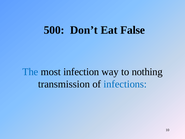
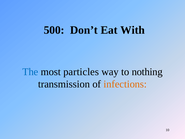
False: False -> With (133, 30)
infection: infection -> particles (81, 72)
infections colour: blue -> orange (125, 84)
